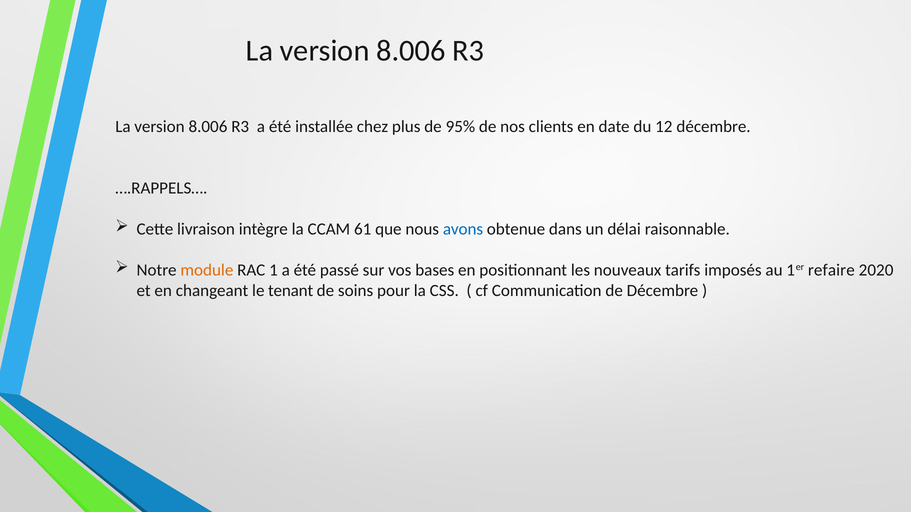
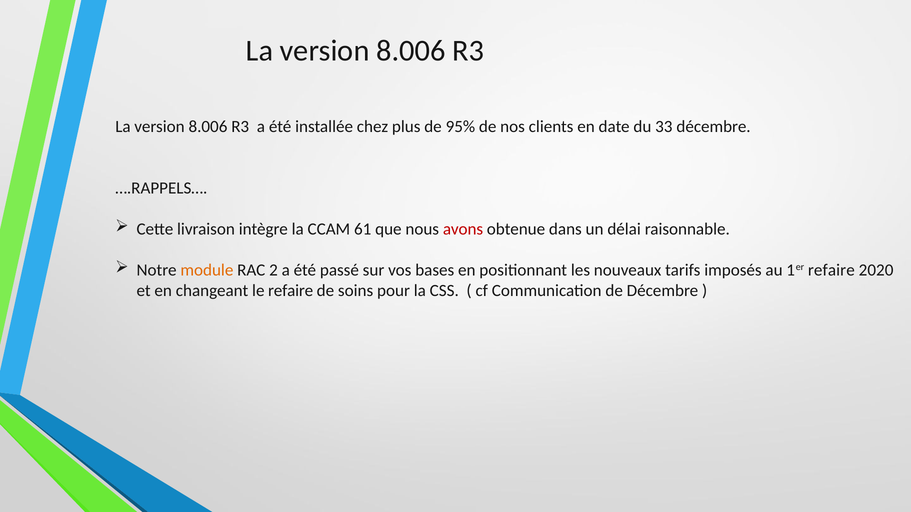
12: 12 -> 33 (664, 127)
avons colour: blue -> red (463, 229)
1: 1 -> 2 (273, 270)
le tenant: tenant -> refaire (291, 291)
